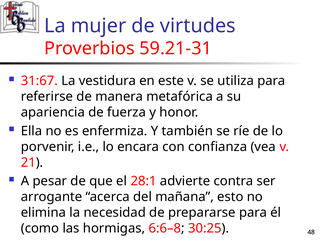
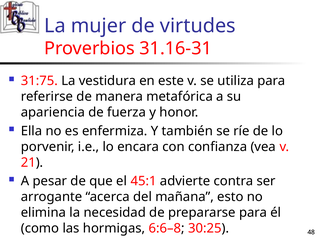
59.21-31: 59.21-31 -> 31.16-31 (176, 48)
31:67: 31:67 -> 31:75 (39, 81)
28:1: 28:1 -> 45:1 (144, 181)
